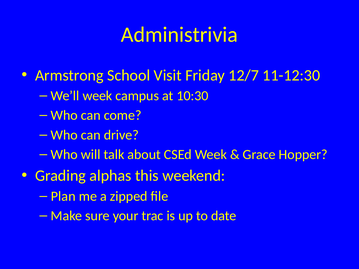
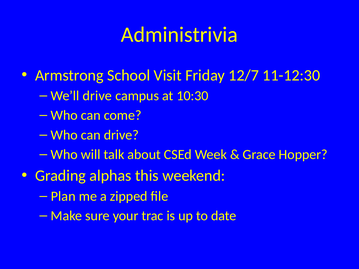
We’ll week: week -> drive (97, 96)
